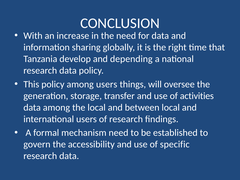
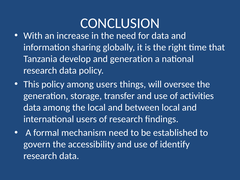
and depending: depending -> generation (131, 59)
specific: specific -> identify (175, 144)
